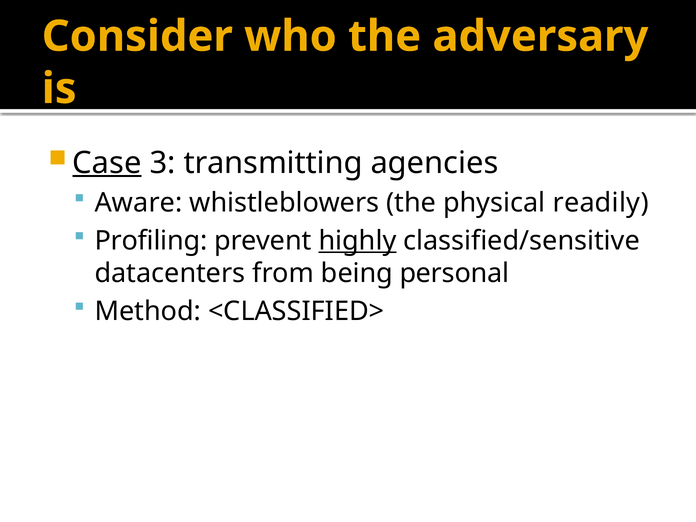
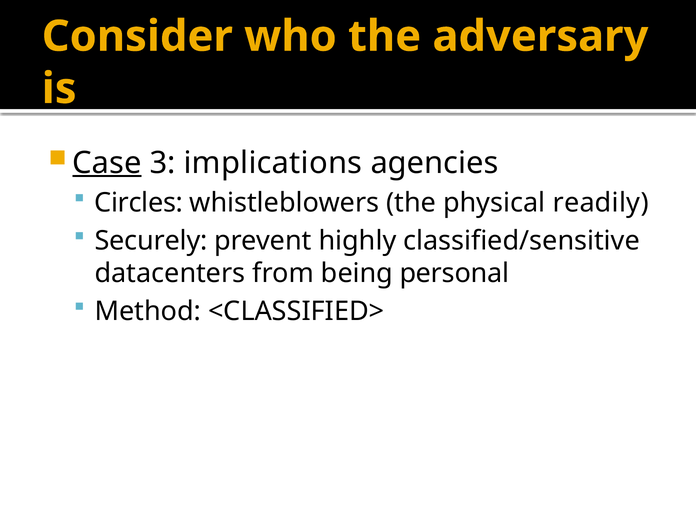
transmitting: transmitting -> implications (273, 163)
Aware: Aware -> Circles (139, 203)
Profiling: Profiling -> Securely (151, 241)
highly underline: present -> none (357, 241)
